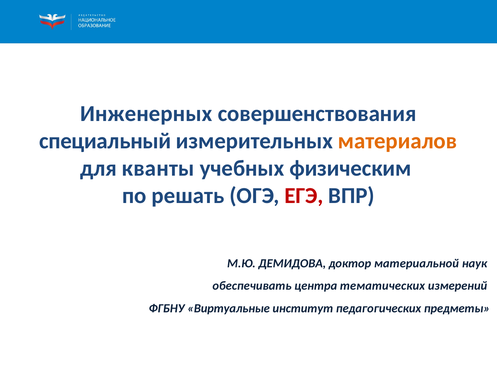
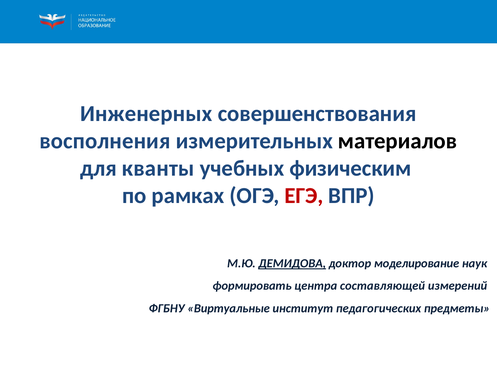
специальный: специальный -> восполнения (105, 141)
материалов colour: orange -> black (398, 141)
решать: решать -> рамках (188, 196)
ДЕМИДОВА underline: none -> present (292, 263)
материальной: материальной -> моделирование (417, 263)
обеспечивать: обеспечивать -> формировать (252, 286)
тематических: тематических -> составляющей (382, 286)
